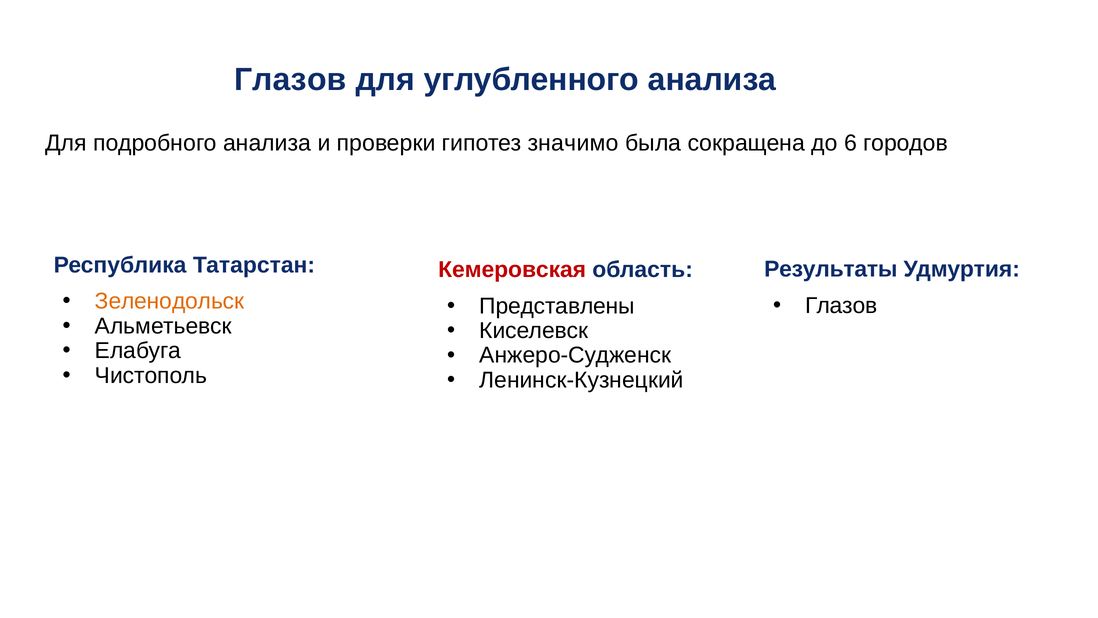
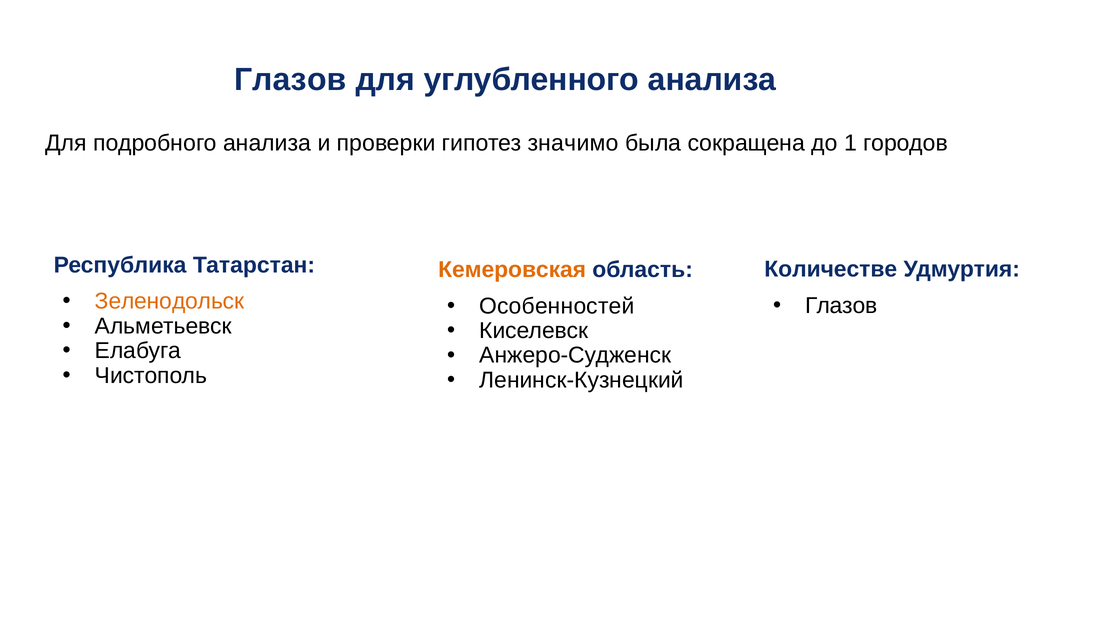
6: 6 -> 1 (851, 143)
Результаты: Результаты -> Количестве (831, 269)
Кемеровская colour: red -> orange (512, 270)
Представлены: Представлены -> Особенностей (557, 306)
